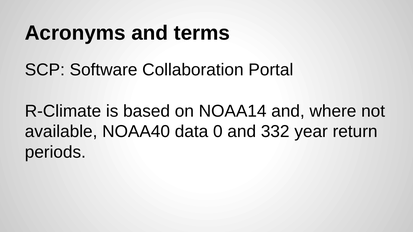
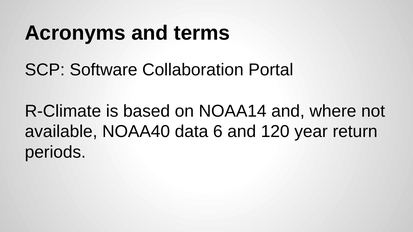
0: 0 -> 6 (218, 132)
332: 332 -> 120 (275, 132)
